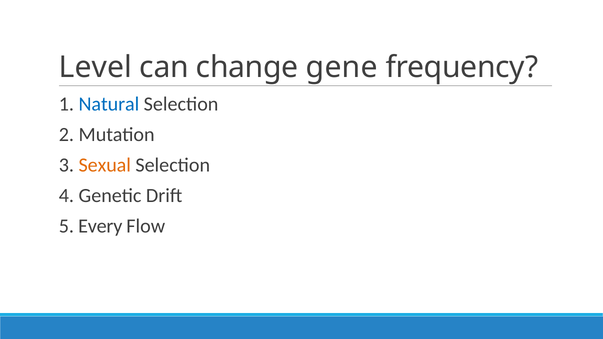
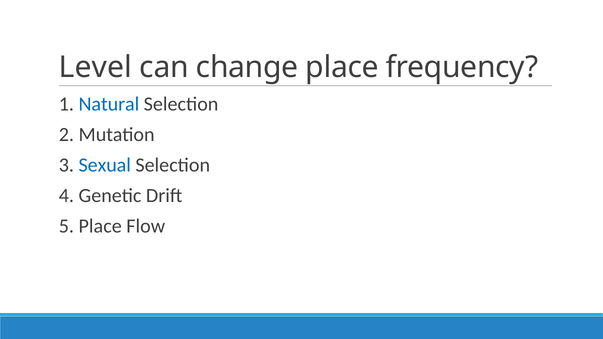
change gene: gene -> place (342, 68)
Sexual colour: orange -> blue (105, 165)
5 Every: Every -> Place (100, 226)
